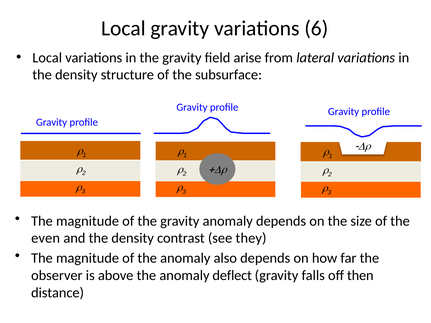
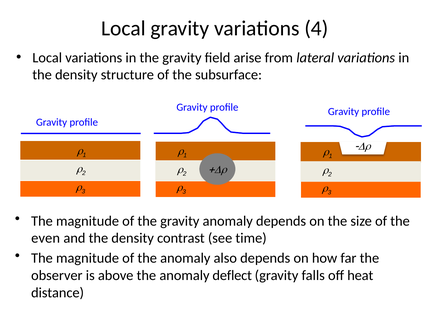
6: 6 -> 4 (316, 28)
they: they -> time (251, 238)
then: then -> heat (360, 276)
